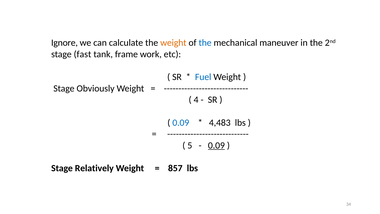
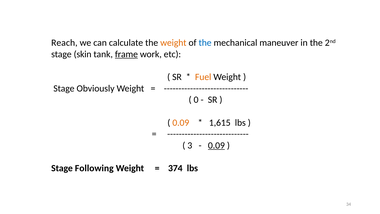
Ignore: Ignore -> Reach (64, 43)
fast: fast -> skin (83, 54)
frame underline: none -> present (126, 54)
Fuel colour: blue -> orange (203, 77)
4: 4 -> 0 (196, 100)
0.09 colour: blue -> orange (181, 122)
4,483: 4,483 -> 1,615 (220, 122)
5: 5 -> 3 (190, 145)
Relatively: Relatively -> Following (94, 168)
857: 857 -> 374 (175, 168)
